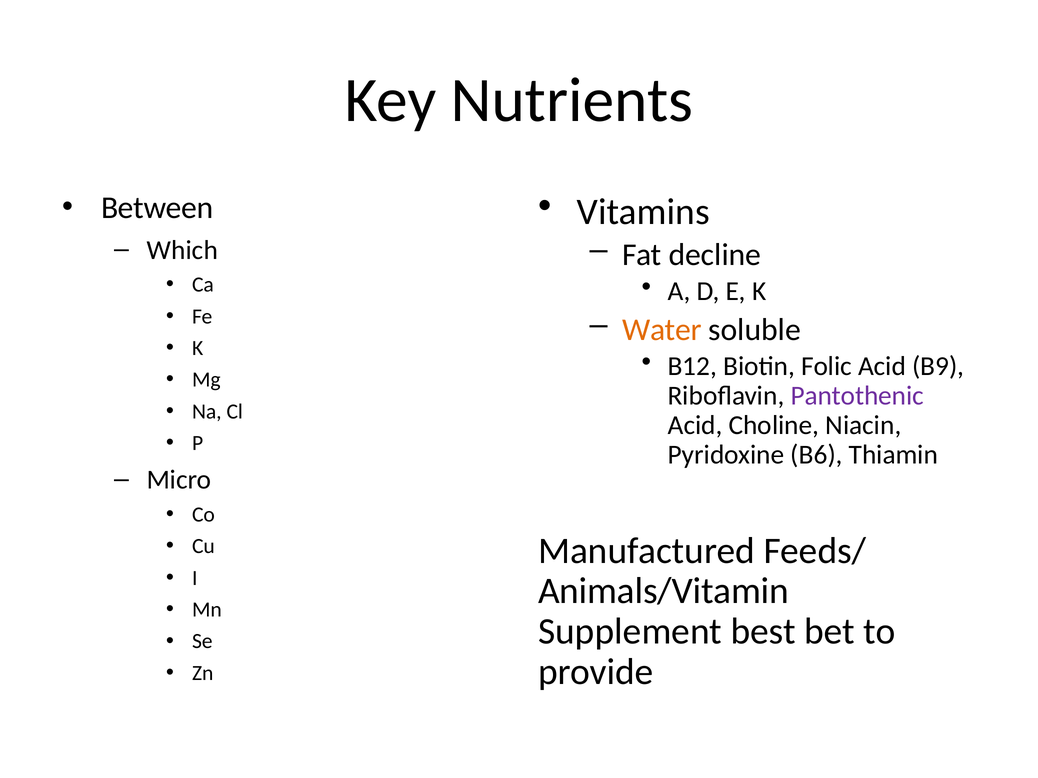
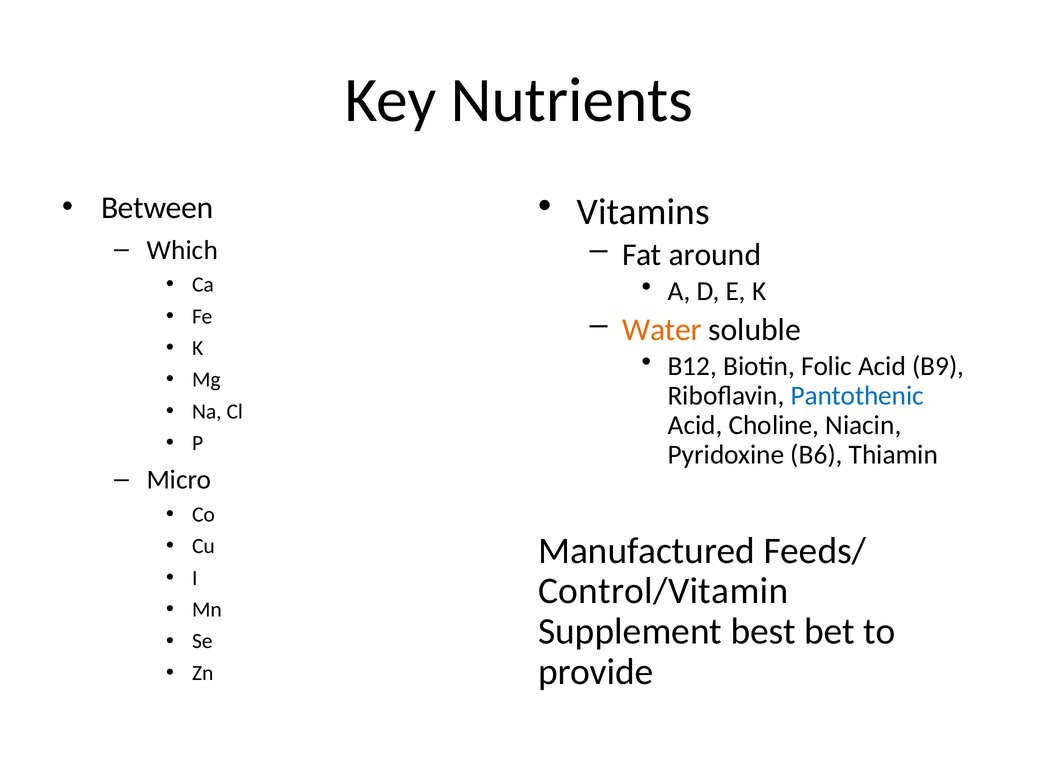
decline: decline -> around (715, 255)
Pantothenic colour: purple -> blue (857, 396)
Animals/Vitamin: Animals/Vitamin -> Control/Vitamin (663, 592)
